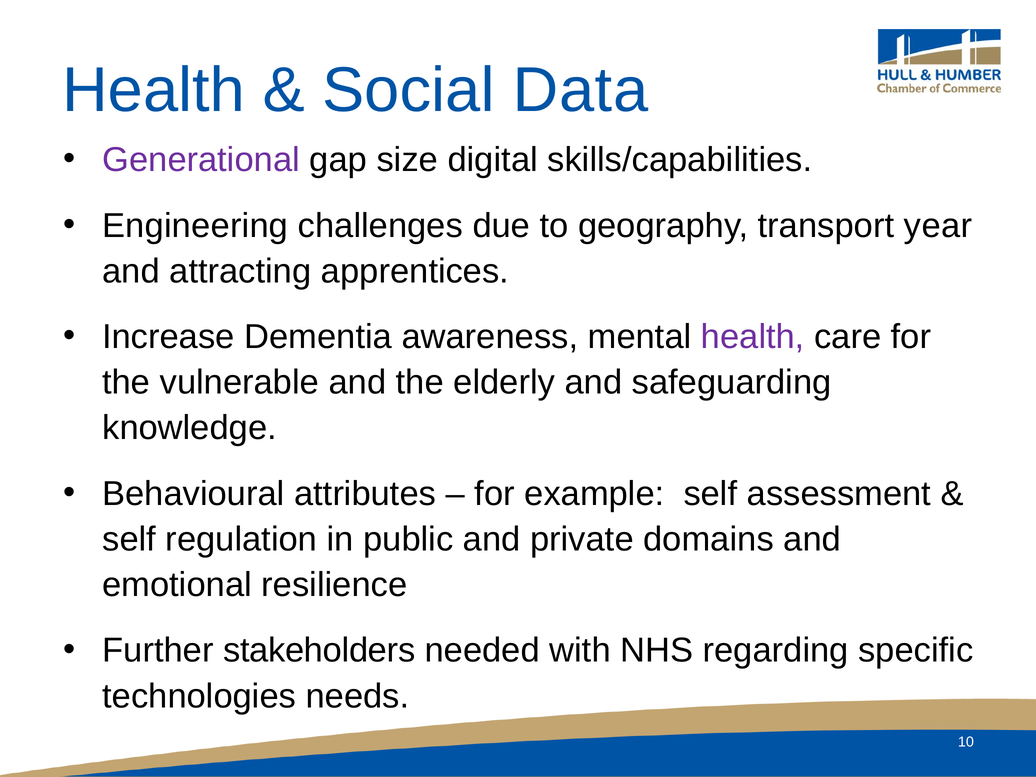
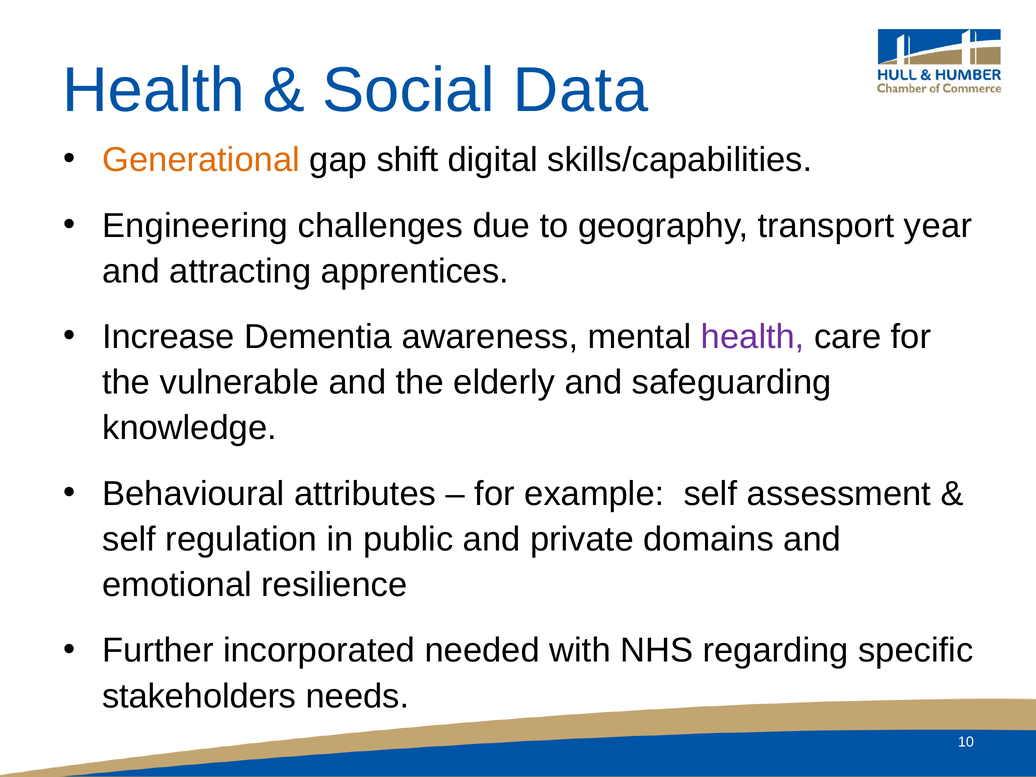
Generational colour: purple -> orange (201, 160)
size: size -> shift (408, 160)
stakeholders: stakeholders -> incorporated (319, 651)
technologies: technologies -> stakeholders (199, 696)
